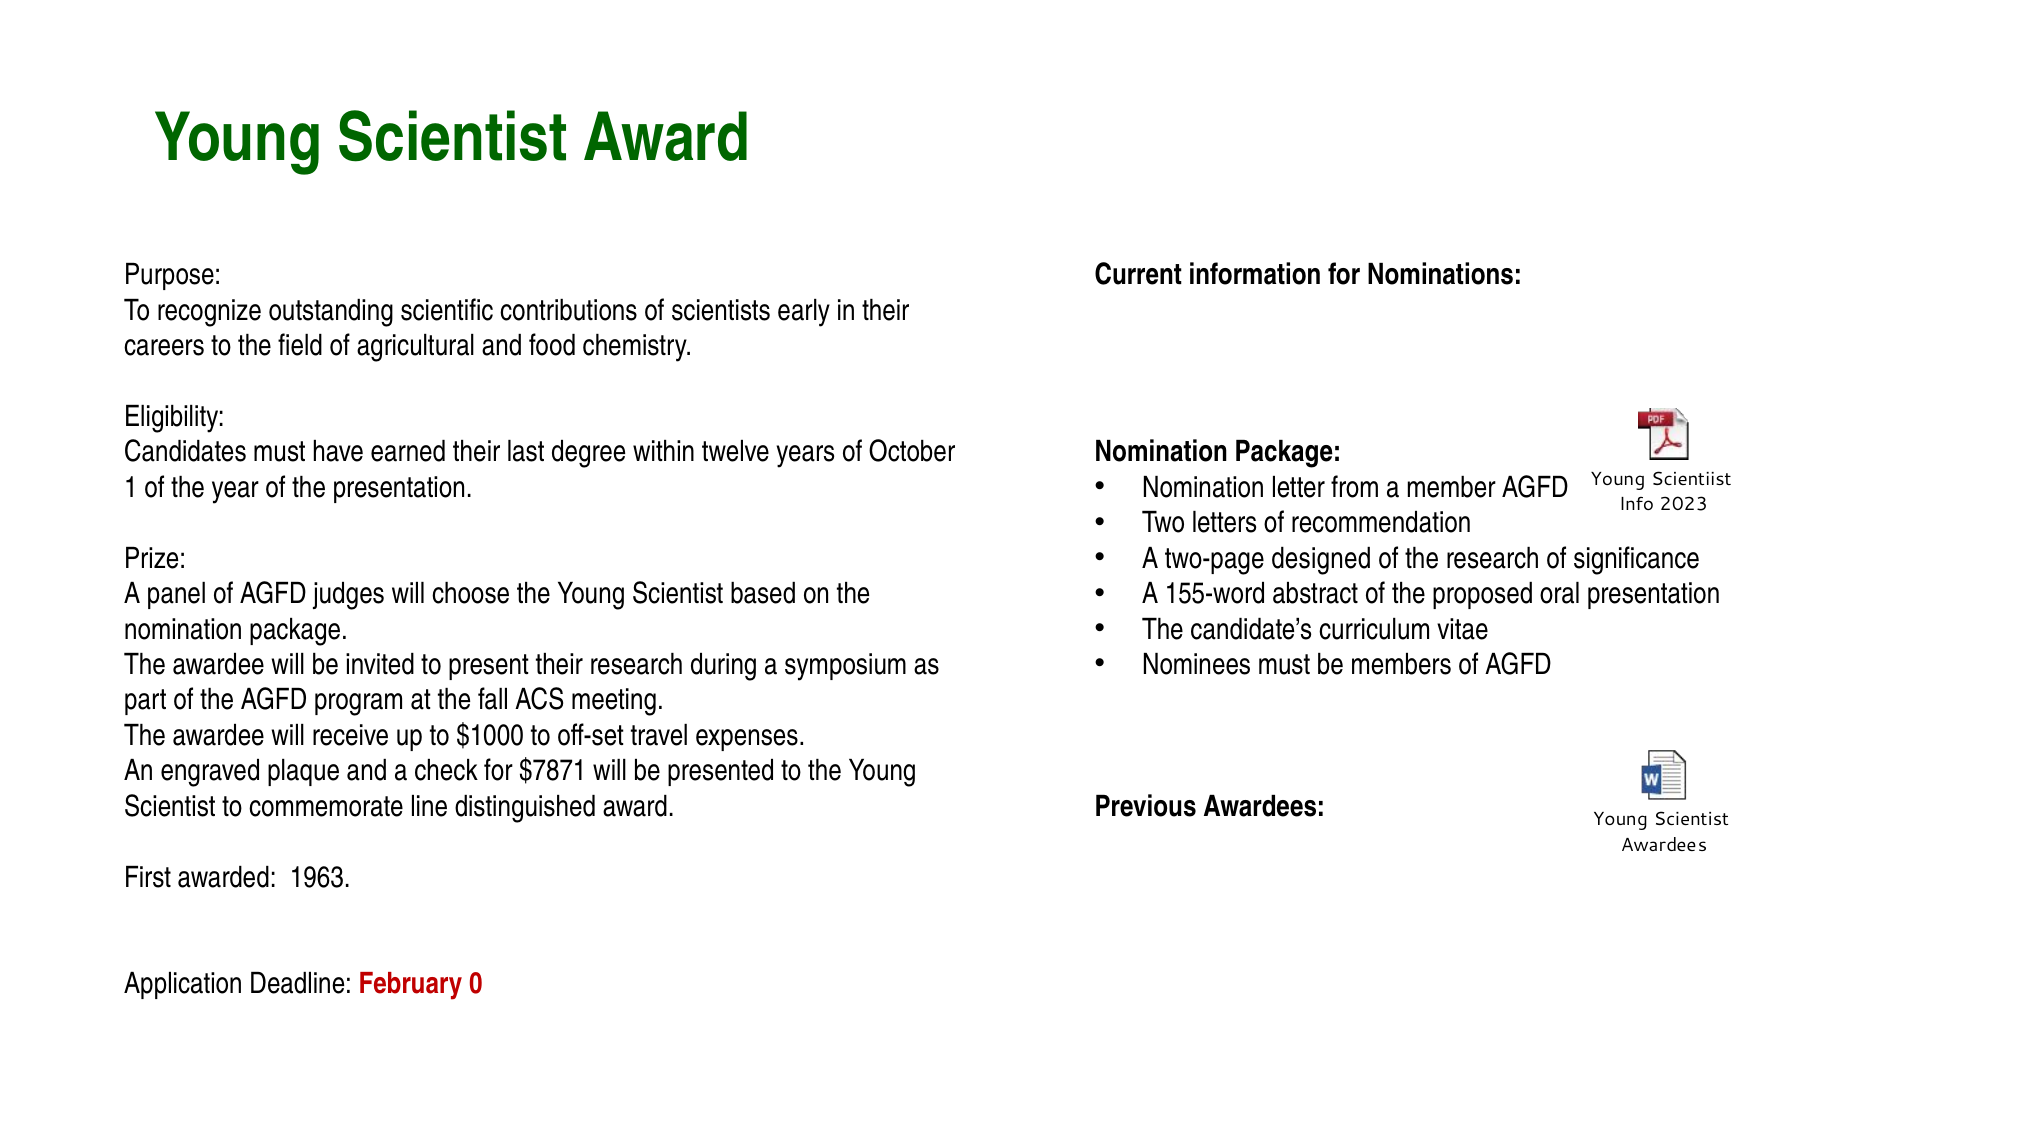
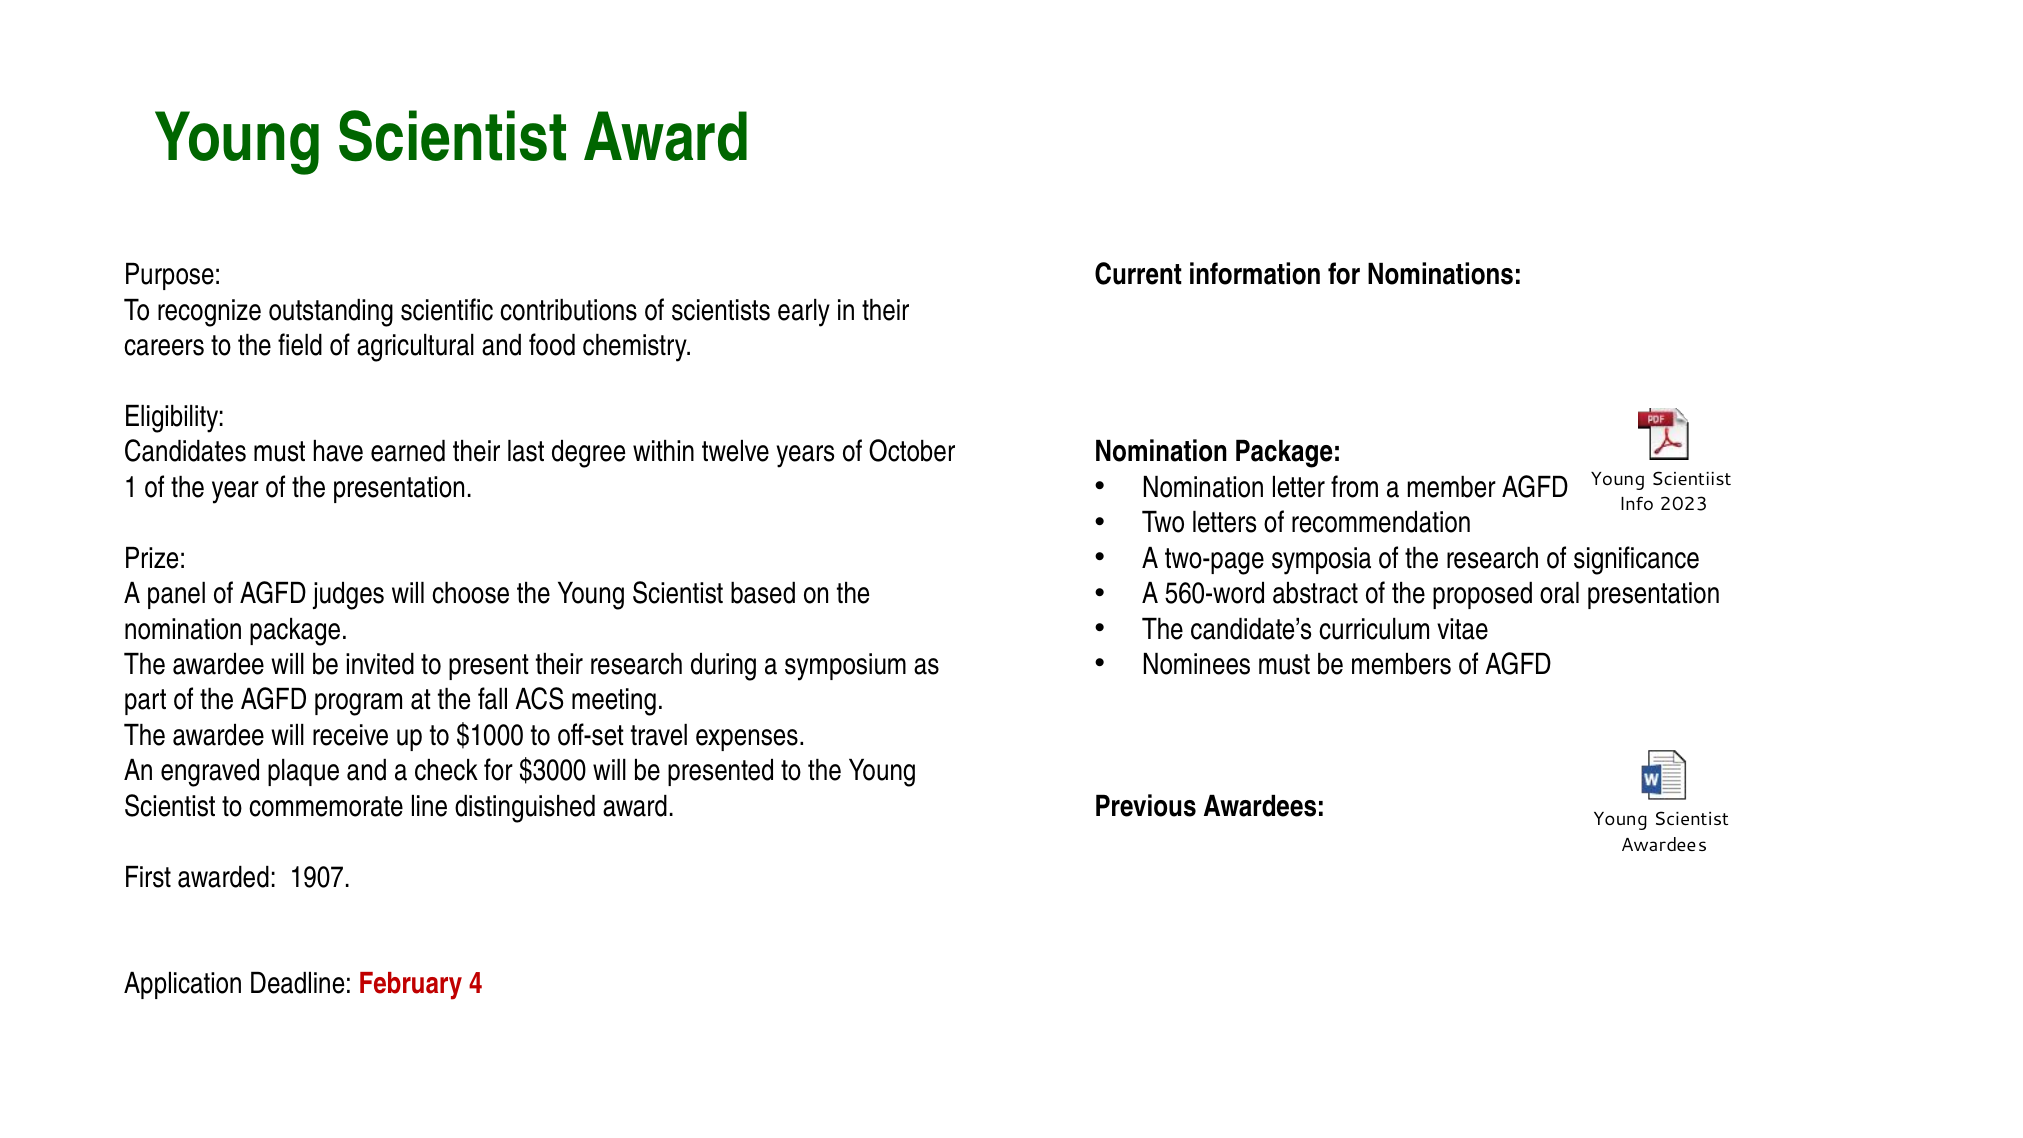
designed: designed -> symposia (1322, 558)
155-word: 155-word -> 560-word (1215, 594)
$7871: $7871 -> $3000 (553, 771)
1963: 1963 -> 1907 (320, 877)
0: 0 -> 4 (476, 984)
